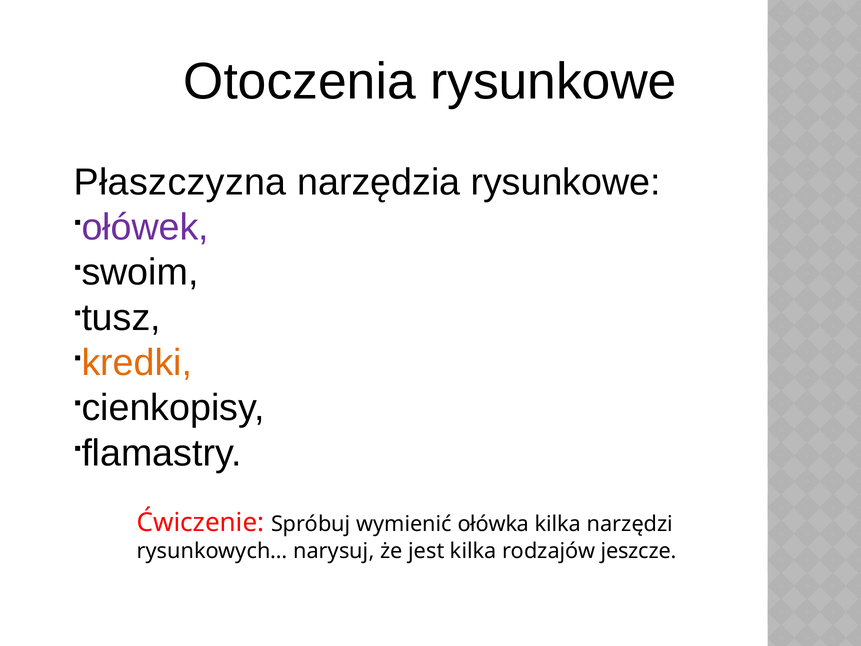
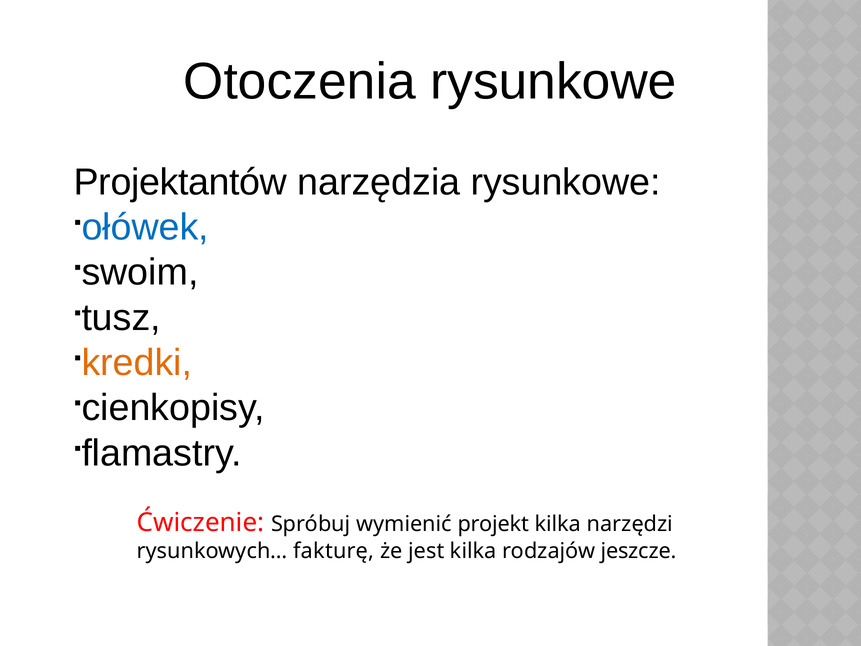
Płaszczyzna: Płaszczyzna -> Projektantów (180, 182)
ołówek colour: purple -> blue (145, 227)
ołówka: ołówka -> projekt (493, 524)
narysuj: narysuj -> fakturę (334, 551)
